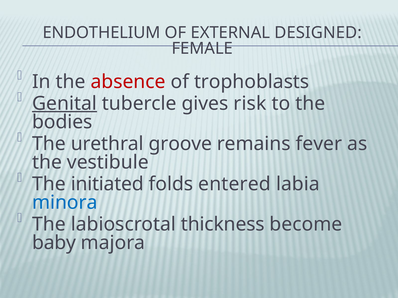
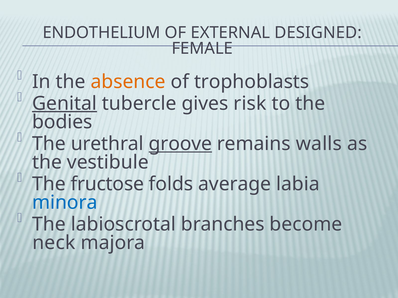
absence colour: red -> orange (128, 82)
groove underline: none -> present (180, 144)
fever: fever -> walls (319, 144)
initiated: initiated -> fructose (107, 184)
entered: entered -> average (235, 184)
thickness: thickness -> branches (223, 225)
baby: baby -> neck (54, 243)
